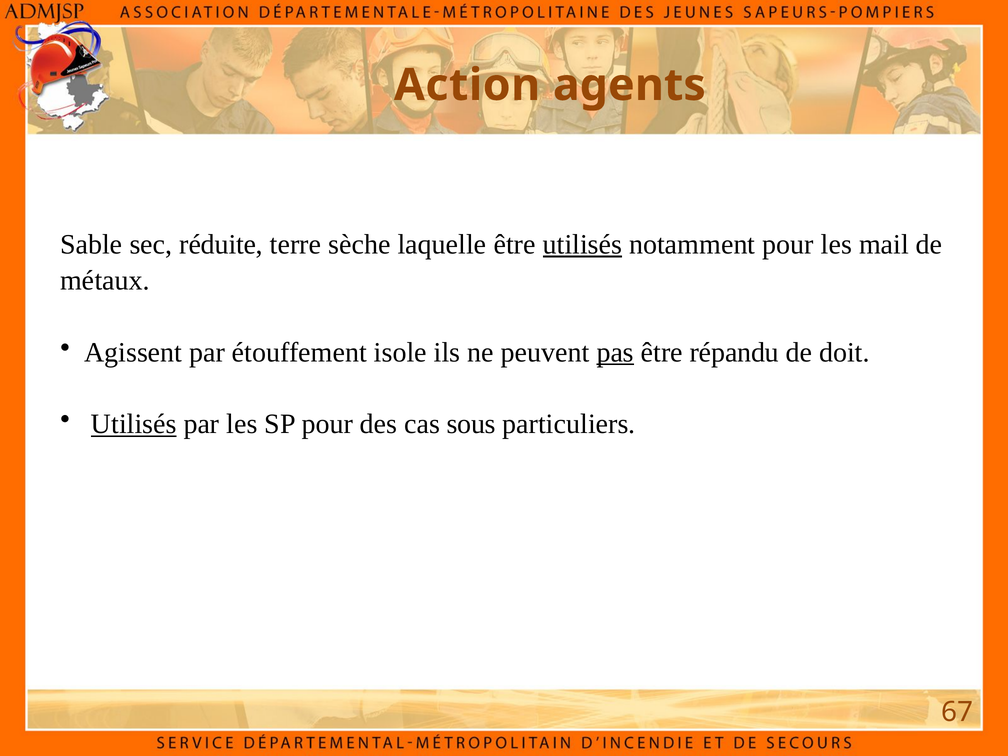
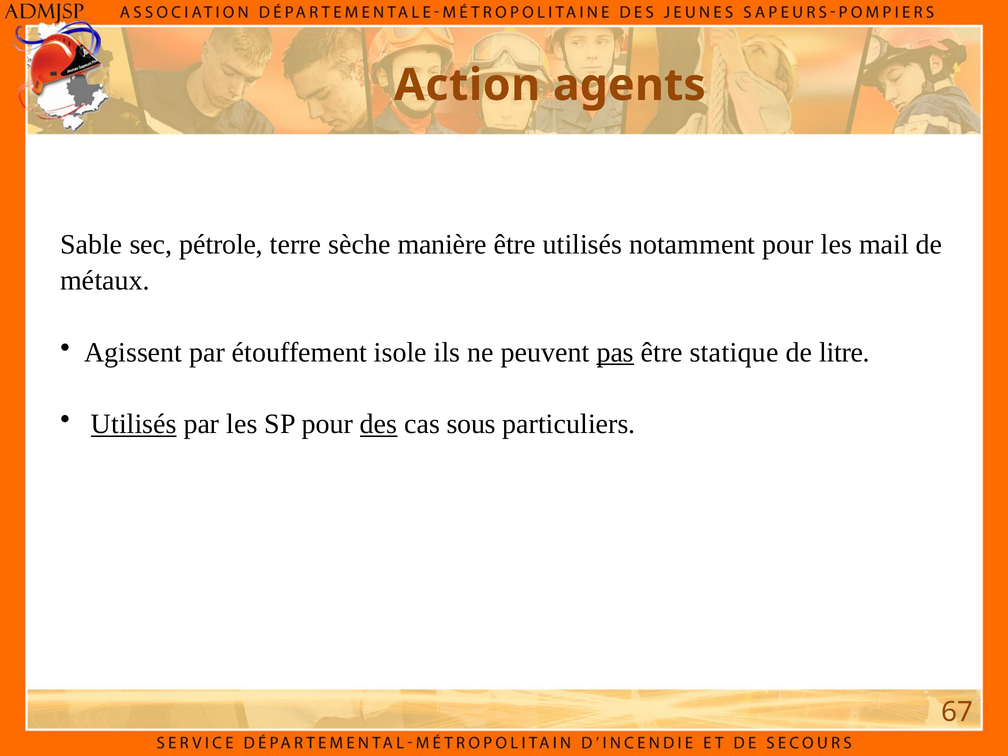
réduite: réduite -> pétrole (221, 244)
laquelle: laquelle -> manière (442, 244)
utilisés underline: present -> none (582, 244)
répandu: répandu -> statique (734, 352)
doit: doit -> litre (845, 352)
des underline: none -> present (379, 424)
